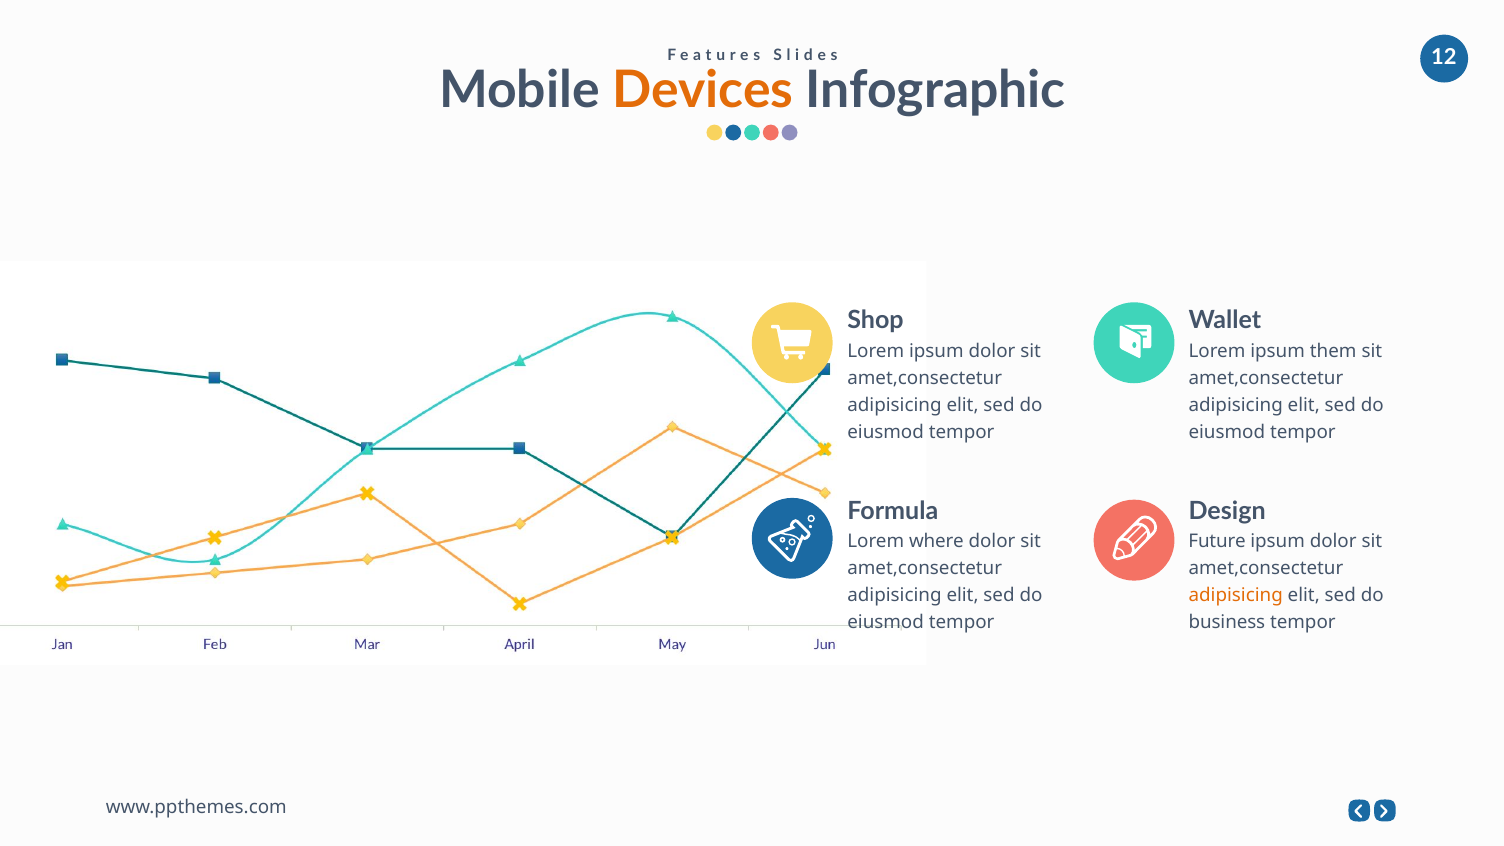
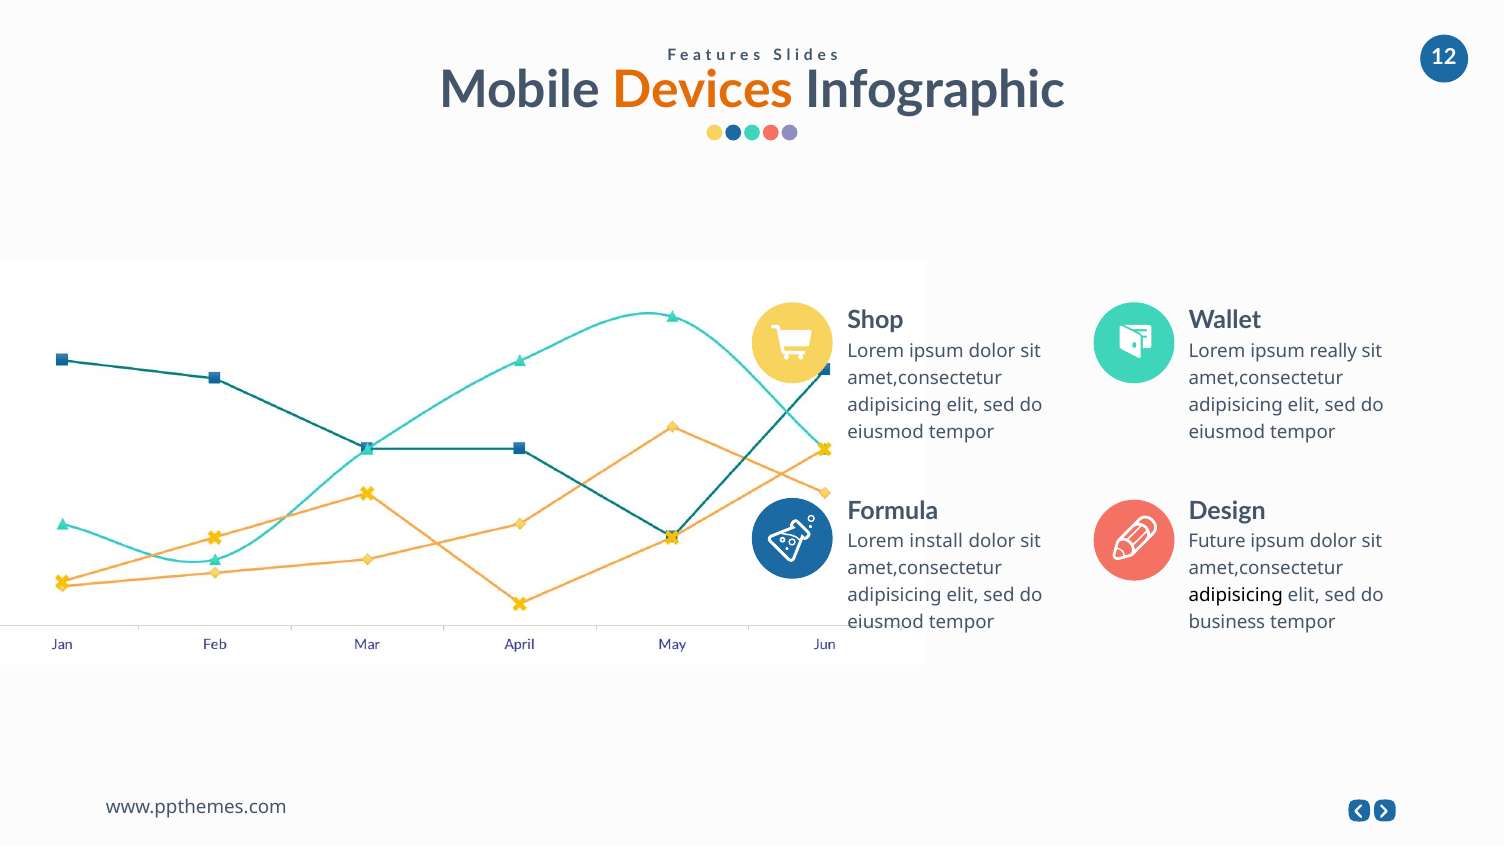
them: them -> really (1333, 351)
where: where -> install (936, 541)
adipisicing colour: orange -> black (1236, 596)
